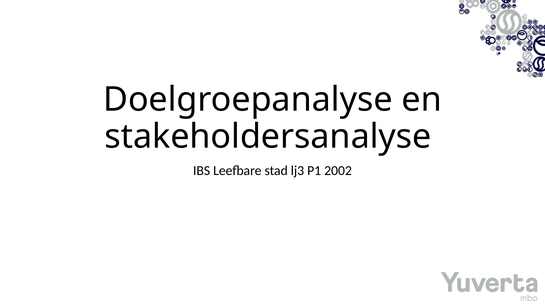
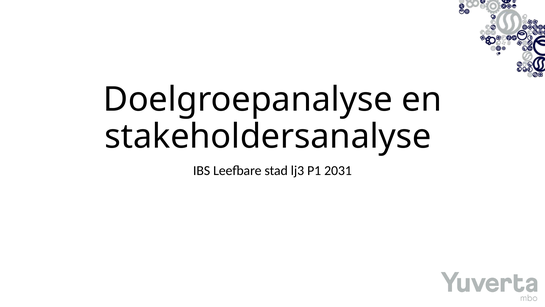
2002: 2002 -> 2031 (338, 170)
